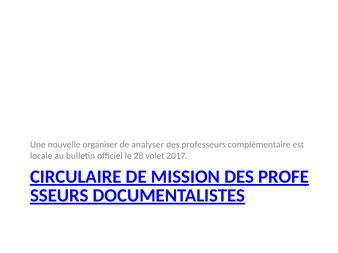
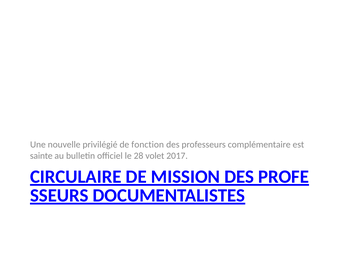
organiser: organiser -> privilégié (100, 145)
analyser: analyser -> fonction (148, 145)
locale: locale -> sainte (41, 156)
